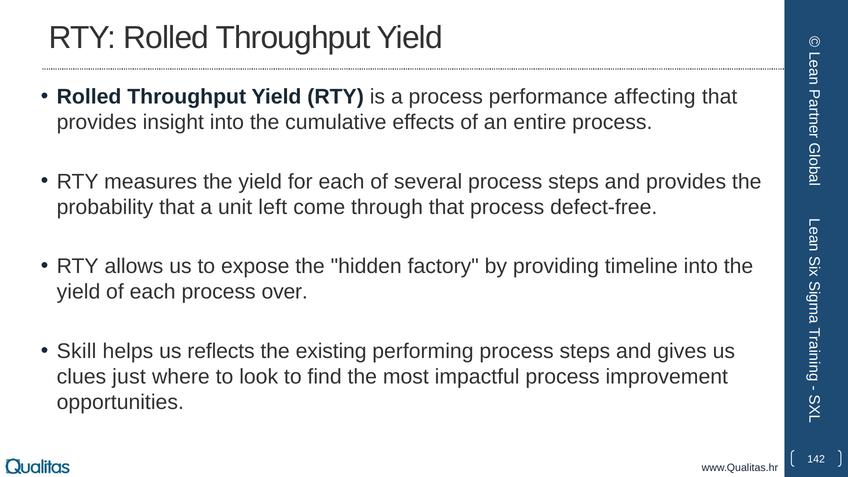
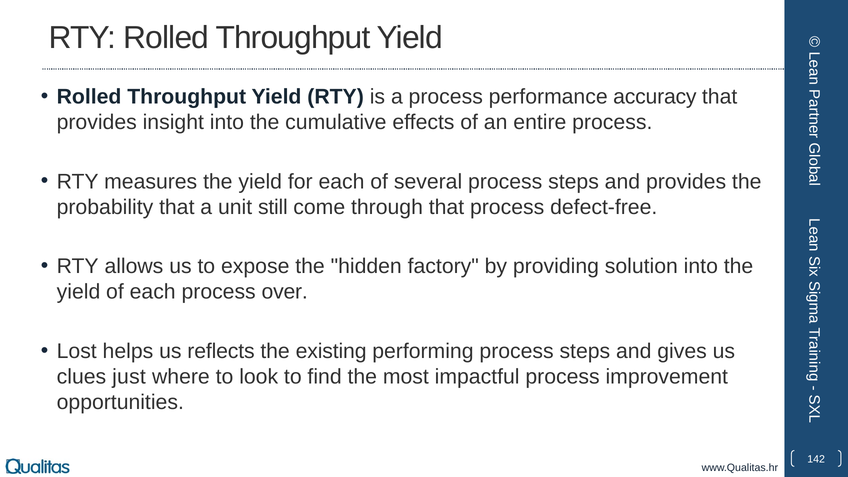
affecting: affecting -> accuracy (655, 97)
left: left -> still (273, 207)
timeline: timeline -> solution (641, 266)
Skill: Skill -> Lost (77, 351)
